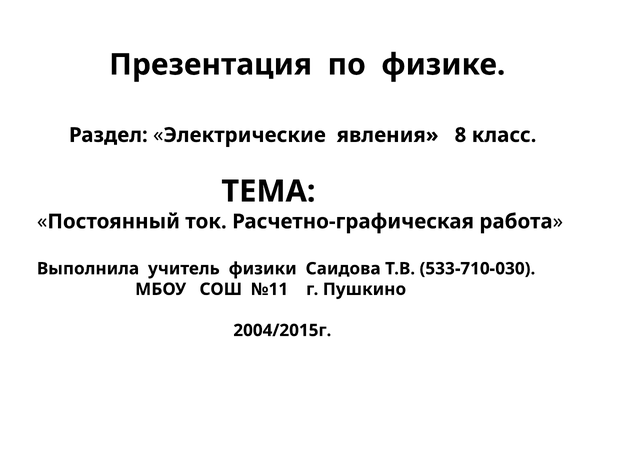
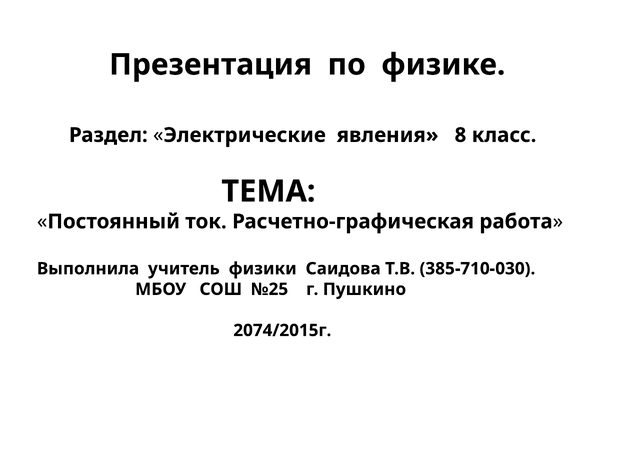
533-710-030: 533-710-030 -> 385-710-030 (477, 269)
№11: №11 -> №25 (270, 289)
2004/2015г: 2004/2015г -> 2074/2015г (282, 330)
